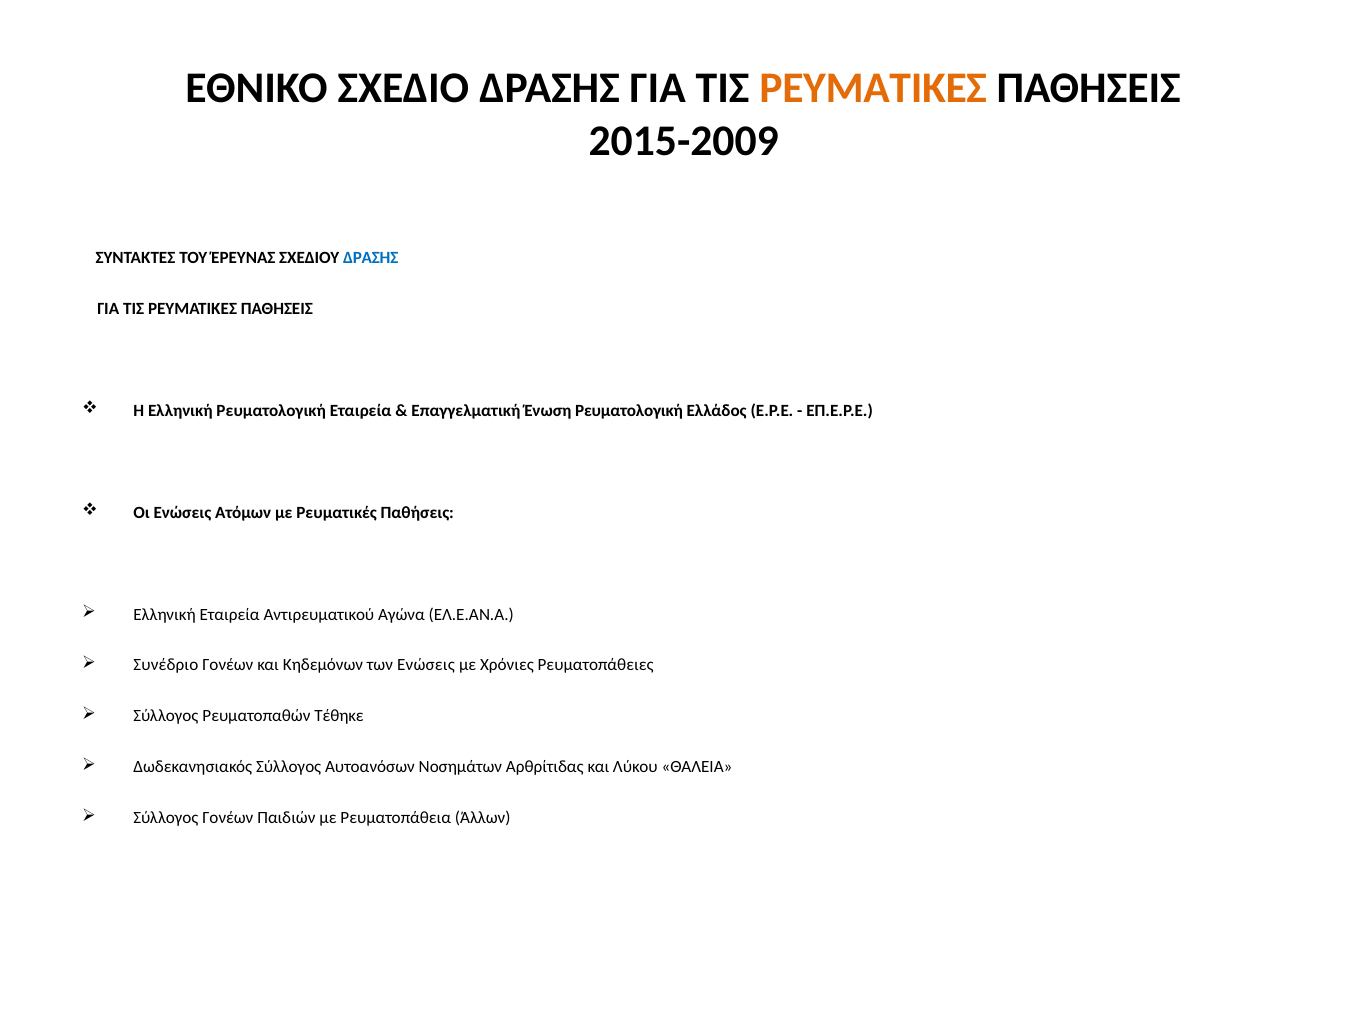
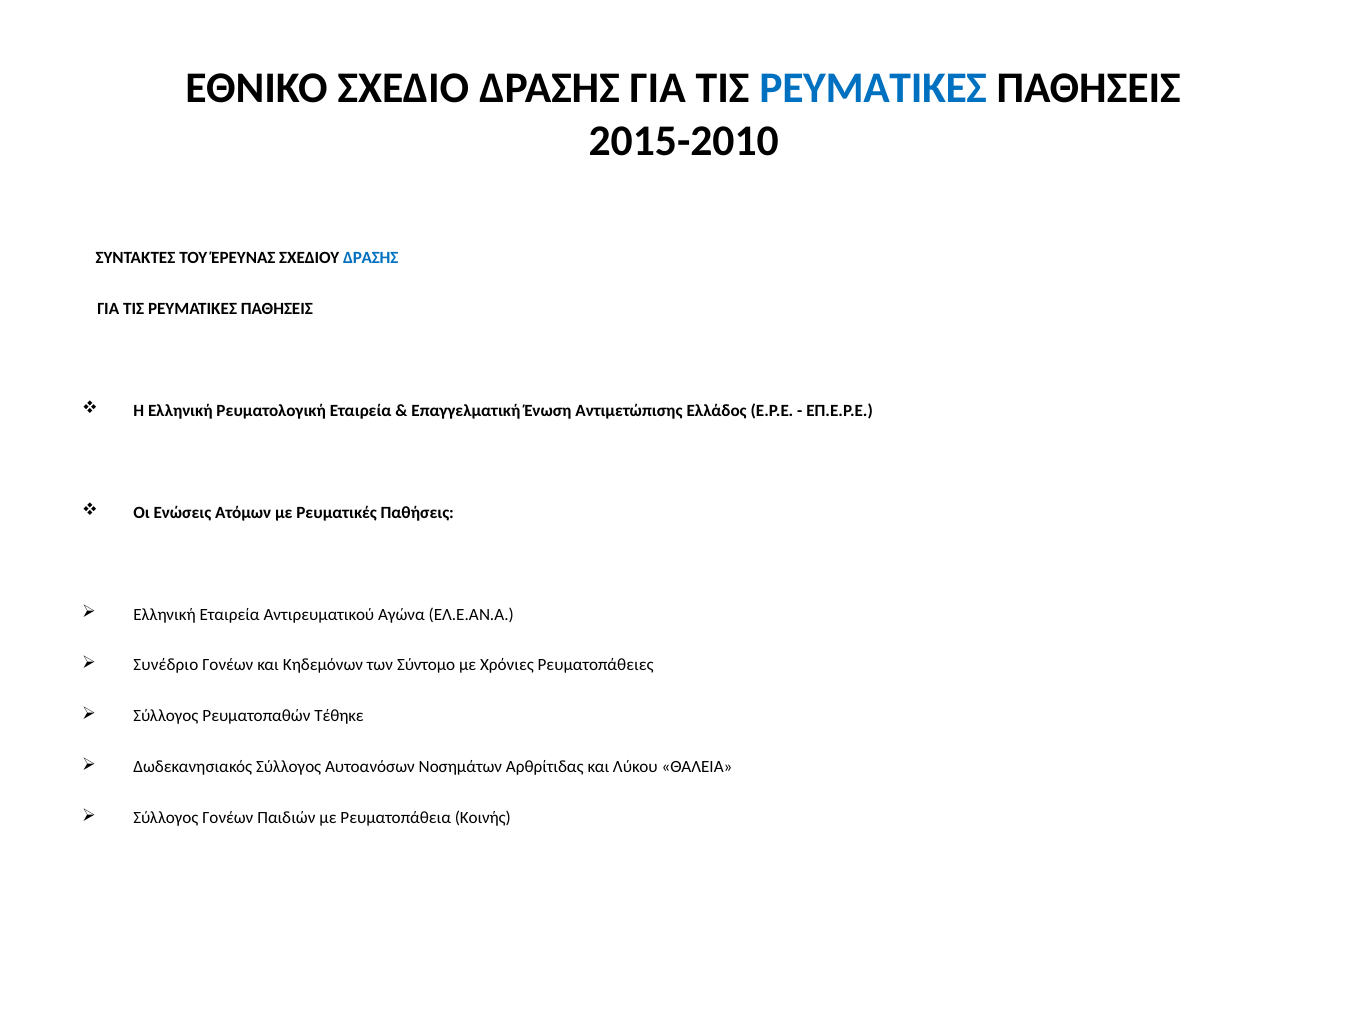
ΡΕΥΜΑΤΙΚΕΣ colour: orange -> blue (873, 88)
2015-2009: 2015-2009 -> 2015-2010 (684, 141)
Ένωση Ρευματολογική: Ρευματολογική -> Αντιμετώπισης (629, 411)
των Ενώσεις: Ενώσεις -> Σύντομο (426, 665)
Άλλων: Άλλων -> Κοινής (483, 818)
